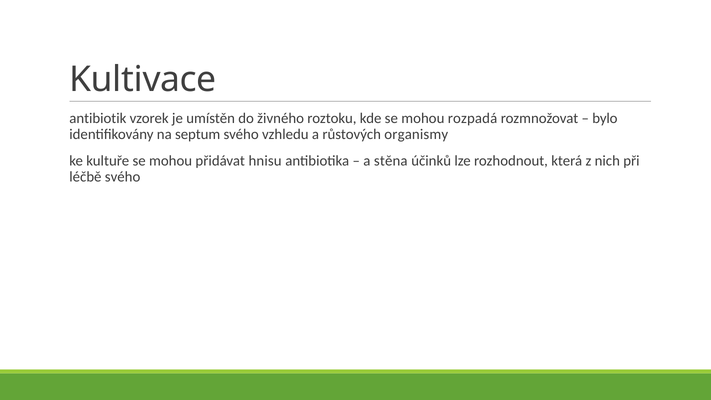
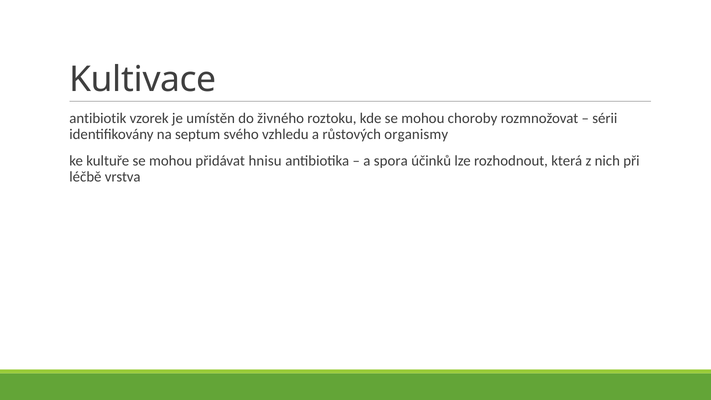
rozpadá: rozpadá -> choroby (473, 118)
bylo: bylo -> sérii (605, 118)
stěna: stěna -> spora (391, 161)
léčbě svého: svého -> vrstva (123, 177)
